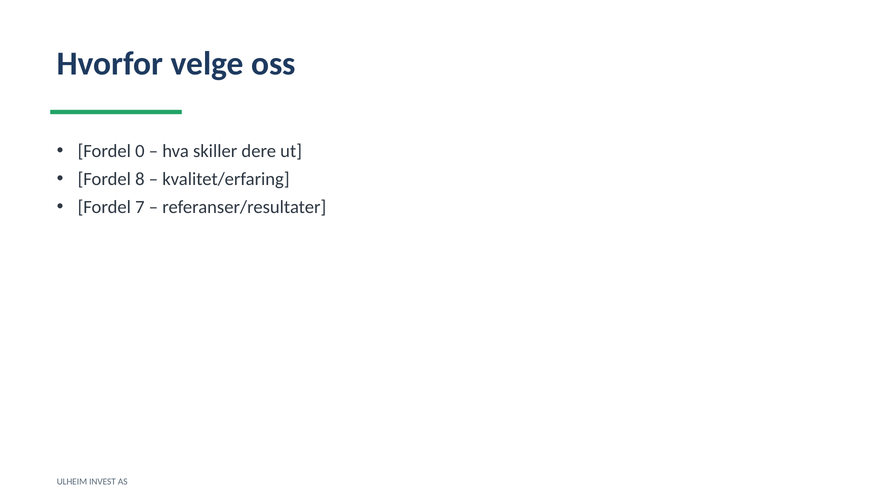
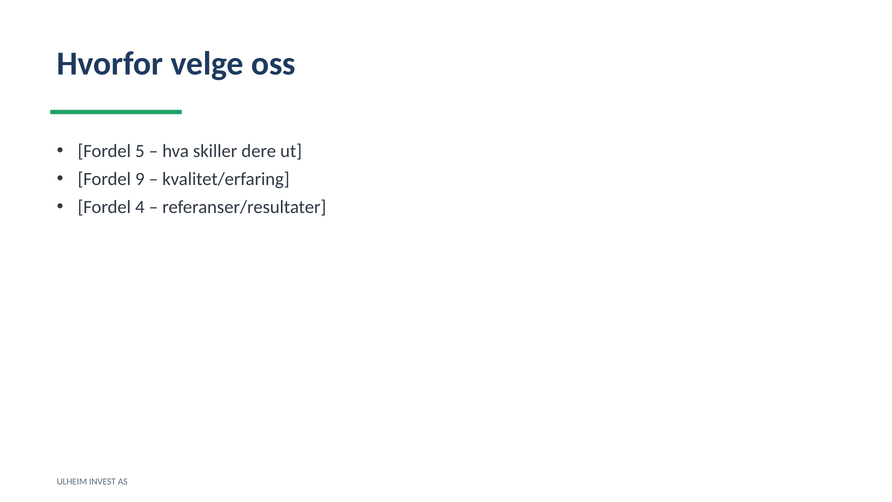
0: 0 -> 5 (140, 151)
8: 8 -> 9 (140, 179)
7: 7 -> 4 (140, 207)
